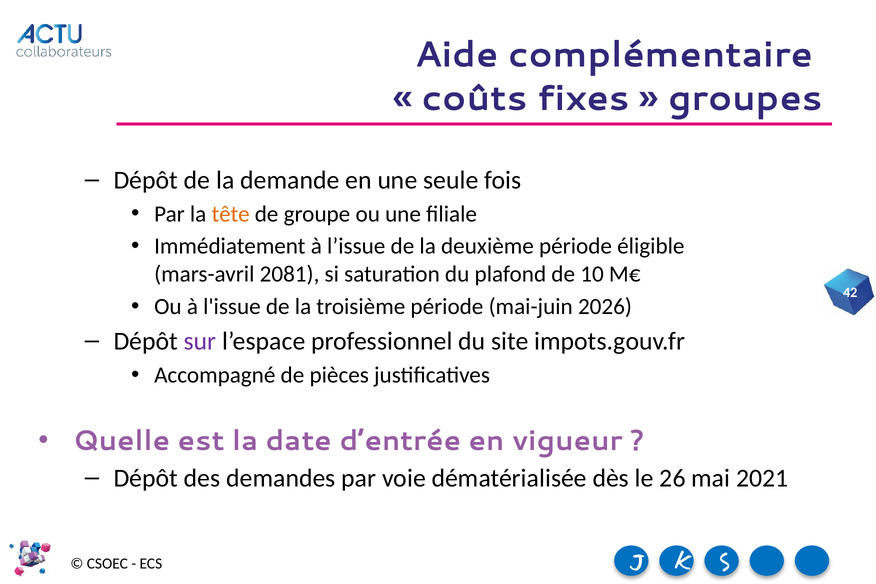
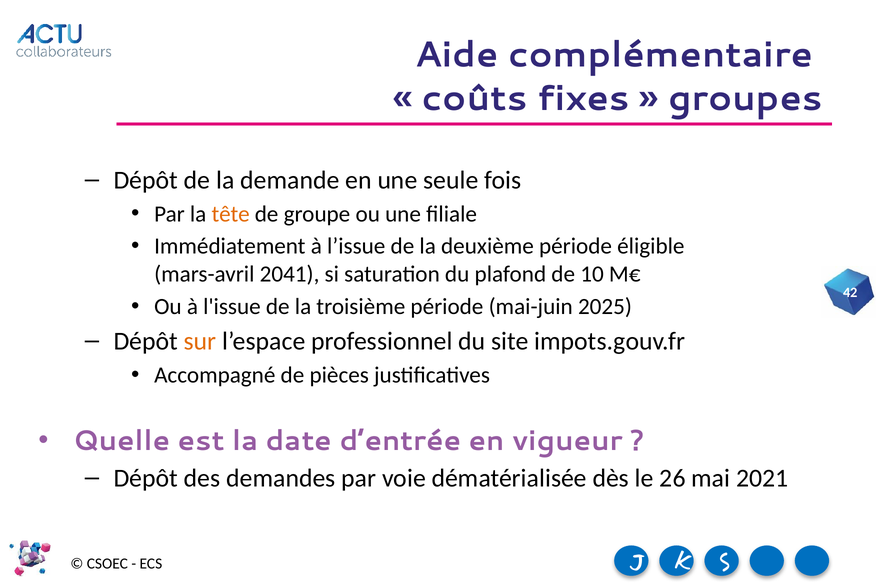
2081: 2081 -> 2041 (290, 274)
2026: 2026 -> 2025 (605, 307)
sur colour: purple -> orange (200, 341)
